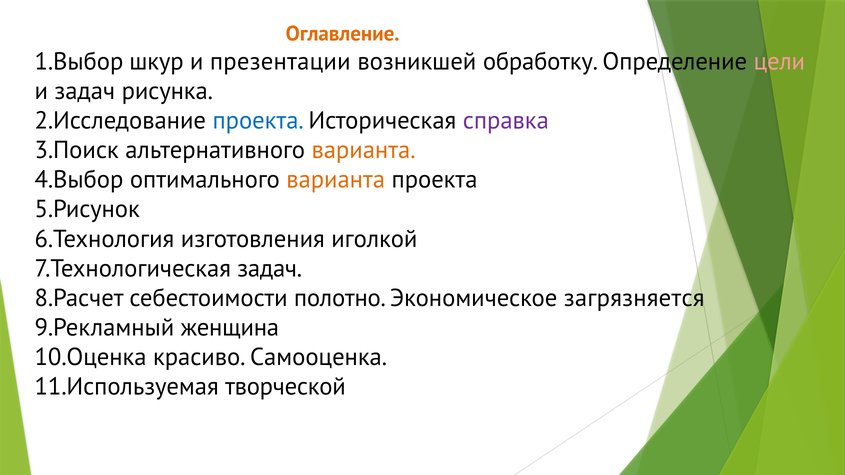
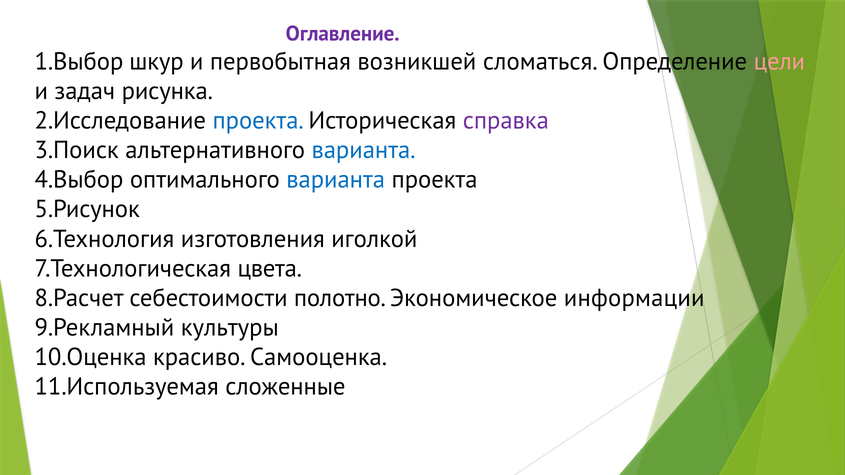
Оглавление colour: orange -> purple (343, 34)
презентации: презентации -> первобытная (280, 62)
обработку: обработку -> сломаться (540, 62)
варианта colour: orange -> blue (364, 150)
варианта colour: orange -> blue (336, 180)
задач: задач -> цвета (270, 269)
загрязняется: загрязняется -> информации (634, 298)
женщина: женщина -> культуры (230, 328)
творческой: творческой -> сложенные (285, 387)
